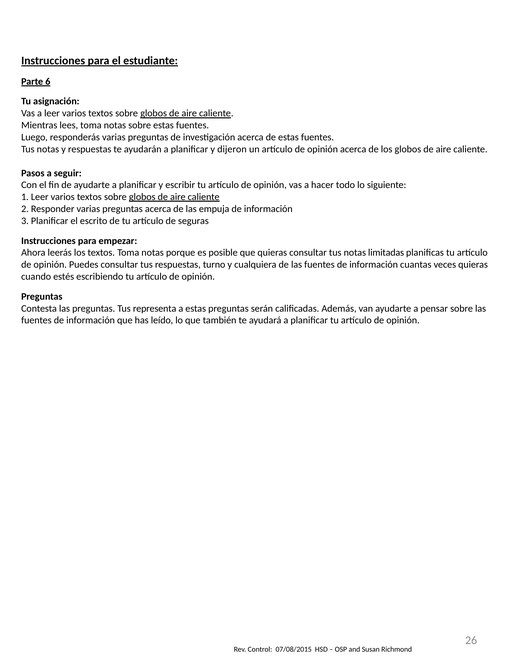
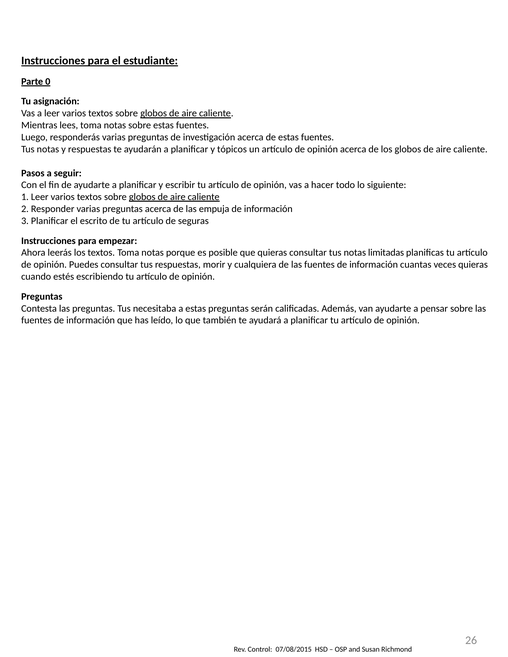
6: 6 -> 0 (48, 82)
dijeron: dijeron -> tópicos (232, 149)
turno: turno -> morir (214, 265)
representa: representa -> necesitaba (155, 309)
